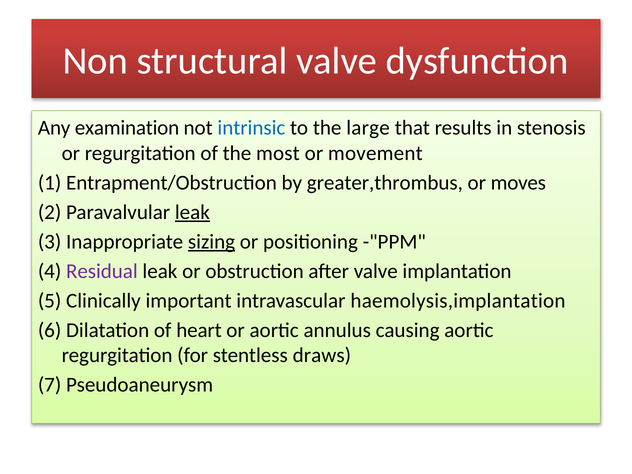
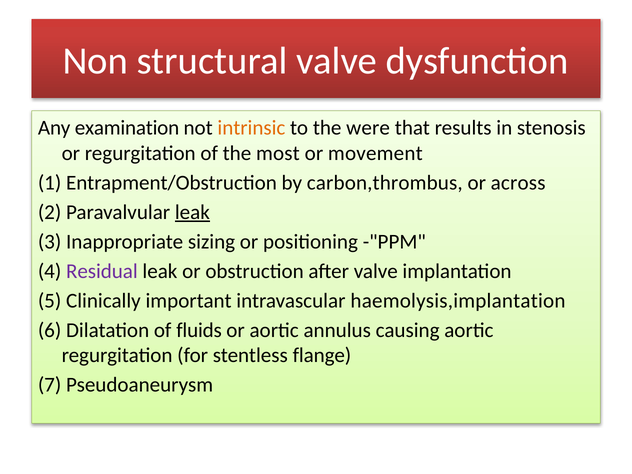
intrinsic colour: blue -> orange (251, 128)
large: large -> were (368, 128)
greater,thrombus: greater,thrombus -> carbon,thrombus (385, 183)
moves: moves -> across (518, 183)
sizing underline: present -> none (212, 242)
heart: heart -> fluids (199, 330)
draws: draws -> flange (322, 355)
